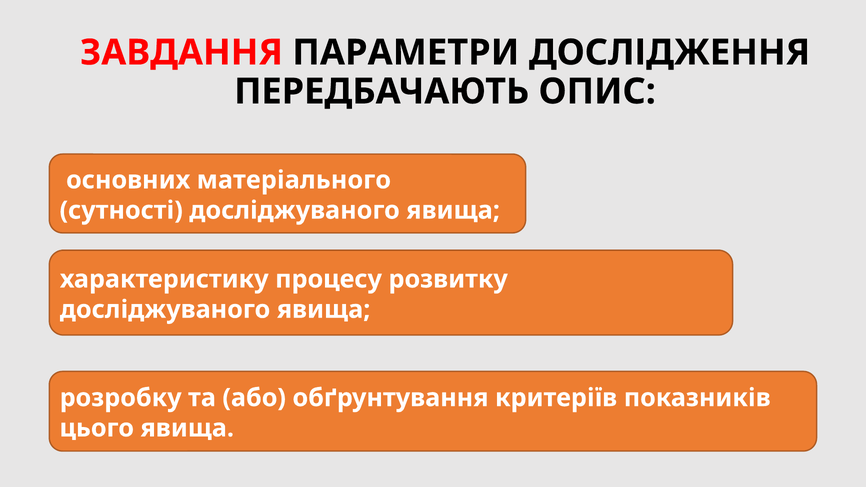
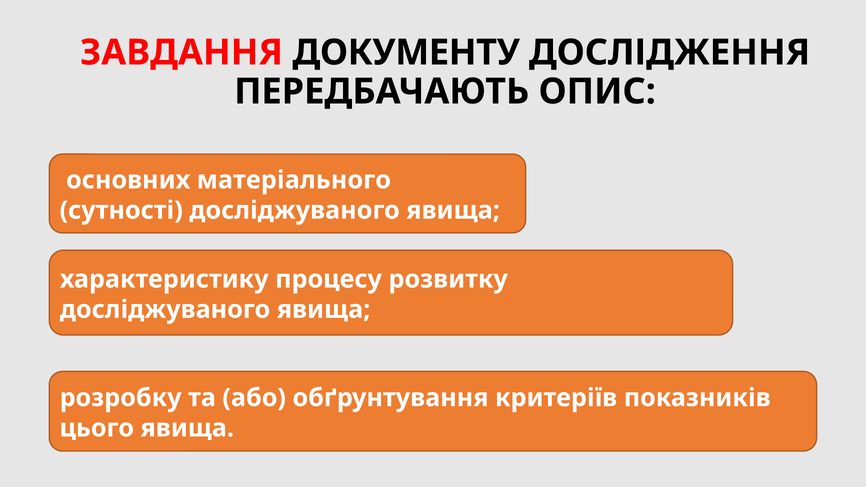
ПАРАМЕТРИ: ПАРАМЕТРИ -> ДОКУМЕНТУ (406, 53)
